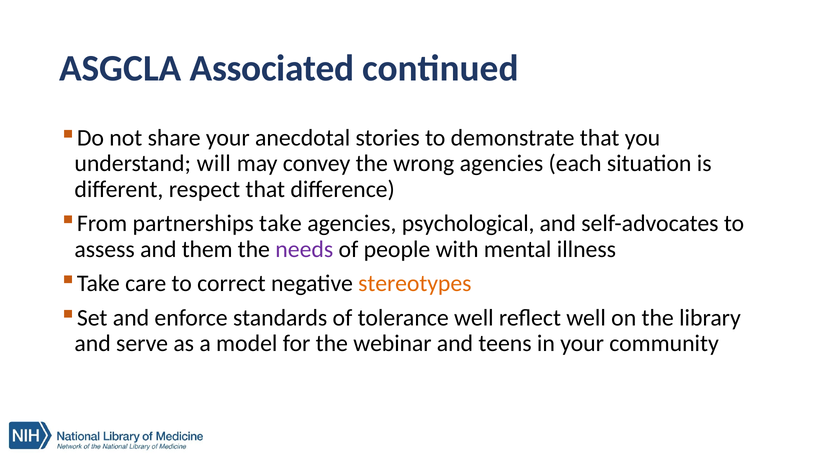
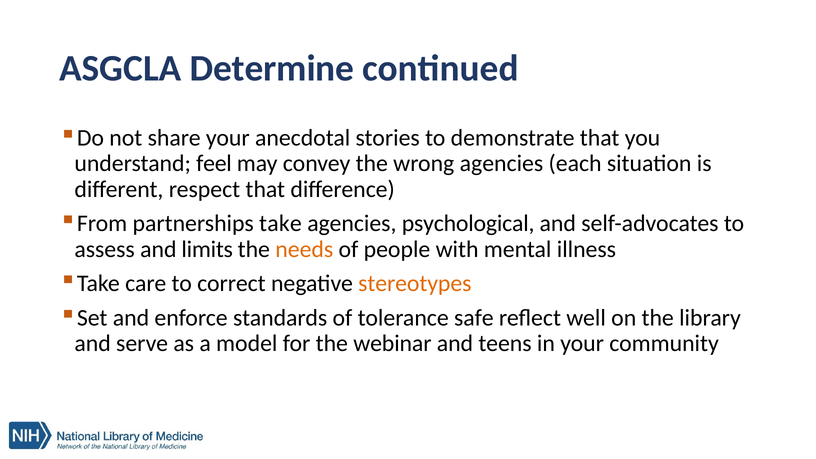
Associated: Associated -> Determine (272, 69)
will: will -> feel (214, 164)
them: them -> limits (207, 249)
needs colour: purple -> orange (304, 249)
tolerance well: well -> safe (474, 318)
